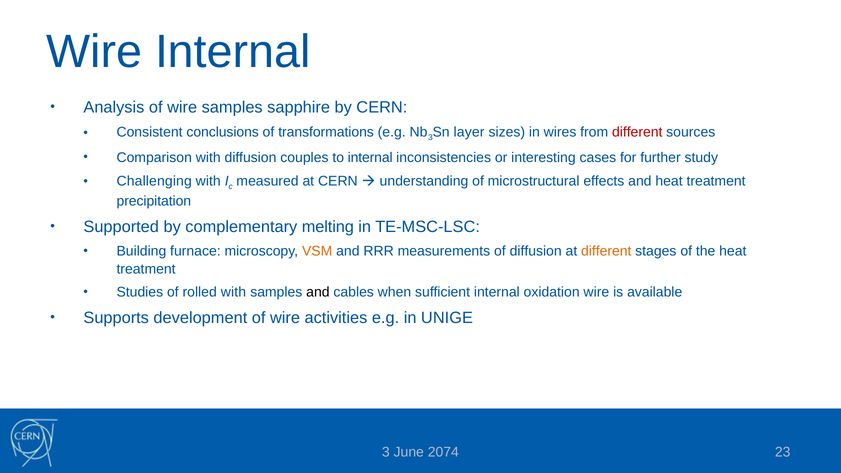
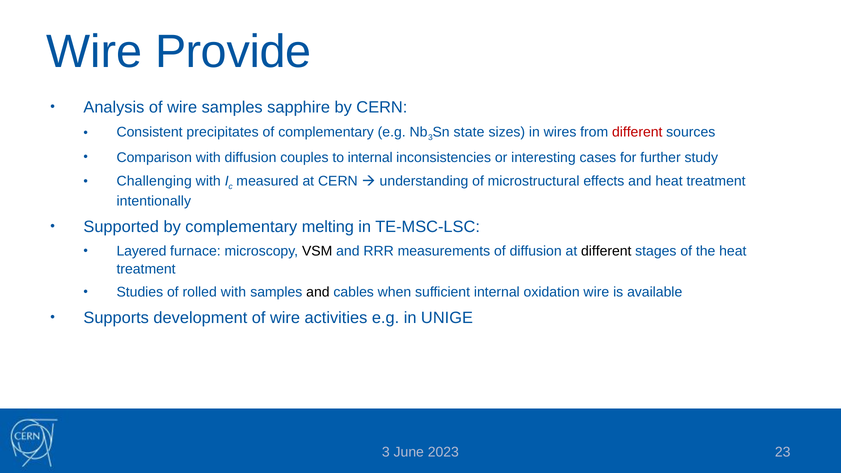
Wire Internal: Internal -> Provide (233, 52)
conclusions: conclusions -> precipitates (223, 132)
of transformations: transformations -> complementary (326, 132)
layer: layer -> state (469, 132)
precipitation: precipitation -> intentionally (154, 201)
Building: Building -> Layered (141, 251)
VSM colour: orange -> black (317, 251)
different colour: orange -> black (606, 251)
2074: 2074 -> 2023 (443, 452)
